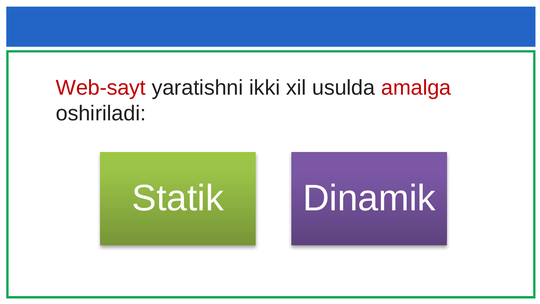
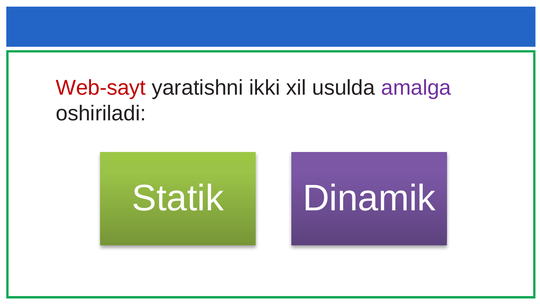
amalga colour: red -> purple (416, 88)
